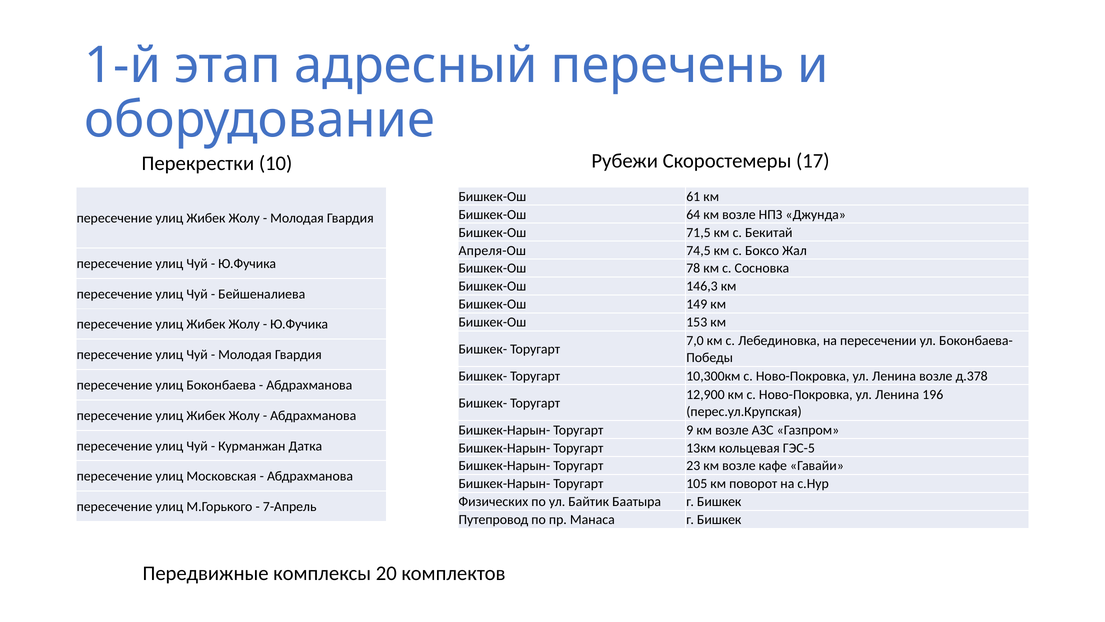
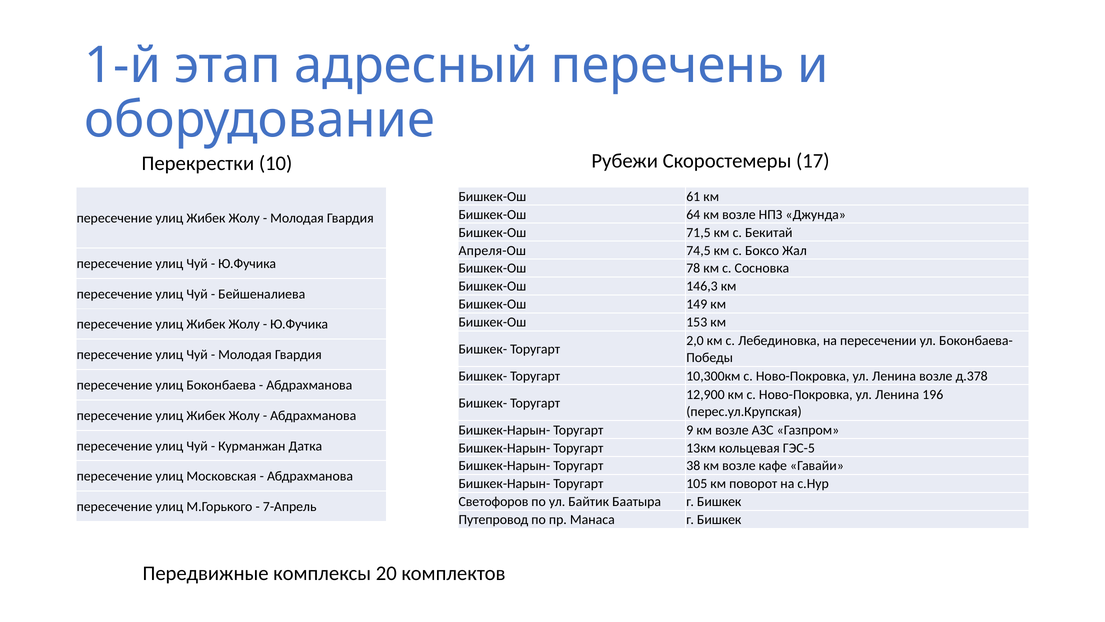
7,0: 7,0 -> 2,0 (695, 341)
23: 23 -> 38 (693, 466)
Физических: Физических -> Светофоров (493, 502)
